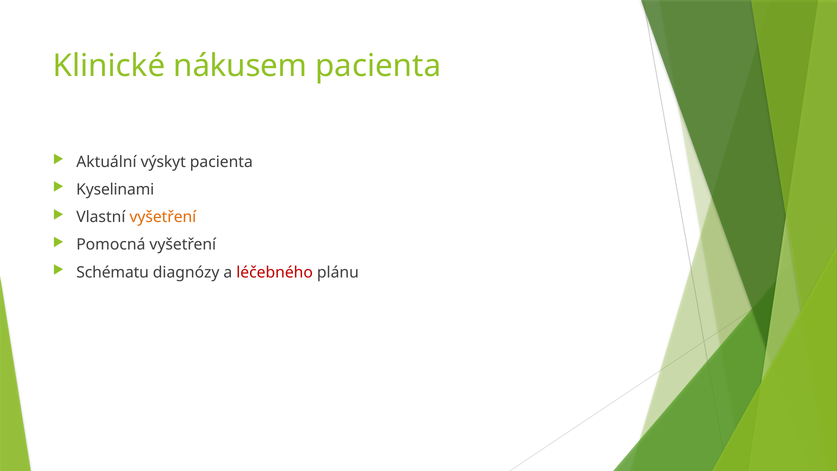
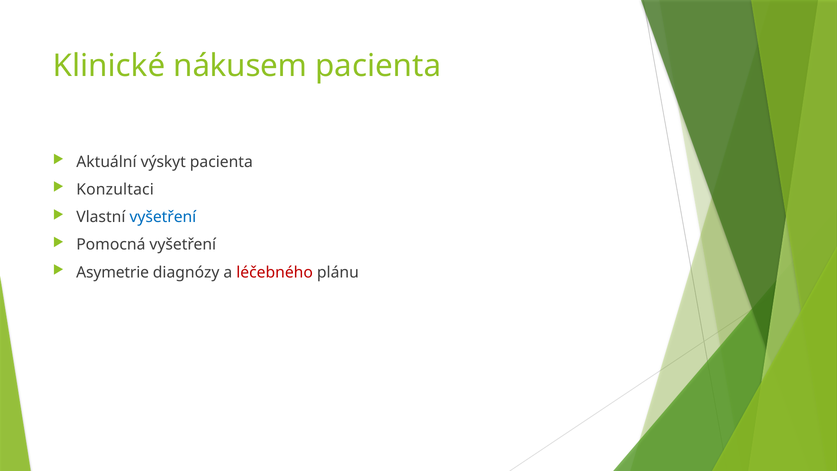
Kyselinami: Kyselinami -> Konzultaci (115, 190)
vyšetření colour: orange -> blue (163, 217)
Schématu: Schématu -> Asymetrie (113, 272)
